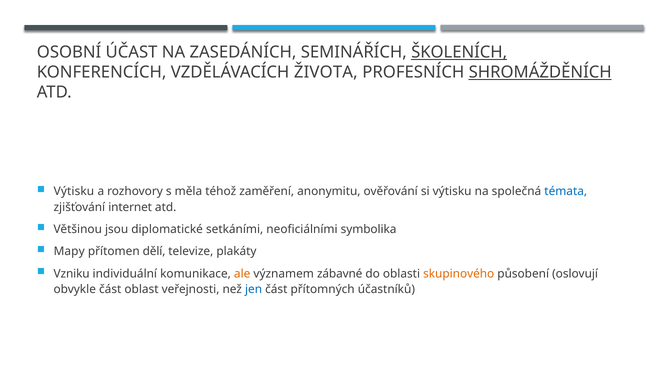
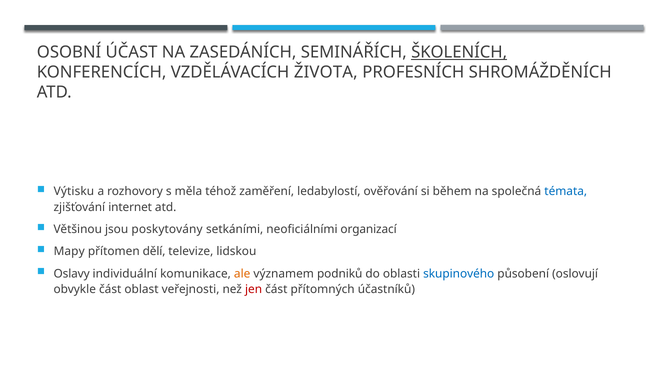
SHROMÁŽDĚNÍCH underline: present -> none (540, 72)
anonymitu: anonymitu -> ledabylostí (329, 191)
si výtisku: výtisku -> během (452, 191)
diplomatické: diplomatické -> poskytovány (167, 229)
symbolika: symbolika -> organizací (369, 229)
plakáty: plakáty -> lidskou (236, 251)
Vzniku: Vzniku -> Oslavy (72, 274)
zábavné: zábavné -> podniků (340, 274)
skupinového colour: orange -> blue (459, 274)
jen colour: blue -> red (254, 289)
